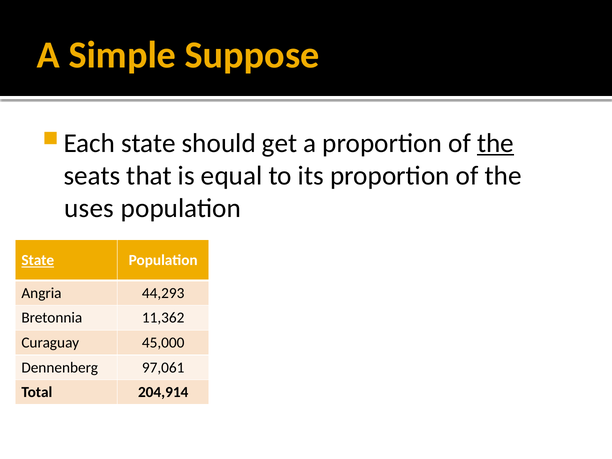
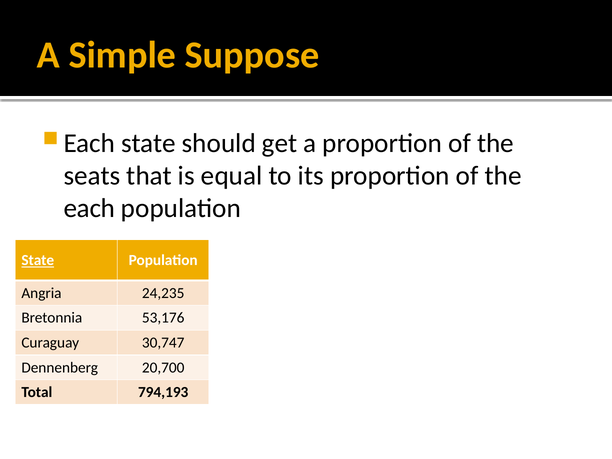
the underline: present -> none (495, 143)
uses: uses -> each (89, 208)
44,293: 44,293 -> 24,235 (163, 293)
11,362: 11,362 -> 53,176 (163, 318)
45,000: 45,000 -> 30,747 (163, 343)
97,061: 97,061 -> 20,700 (163, 368)
204,914: 204,914 -> 794,193 (163, 392)
